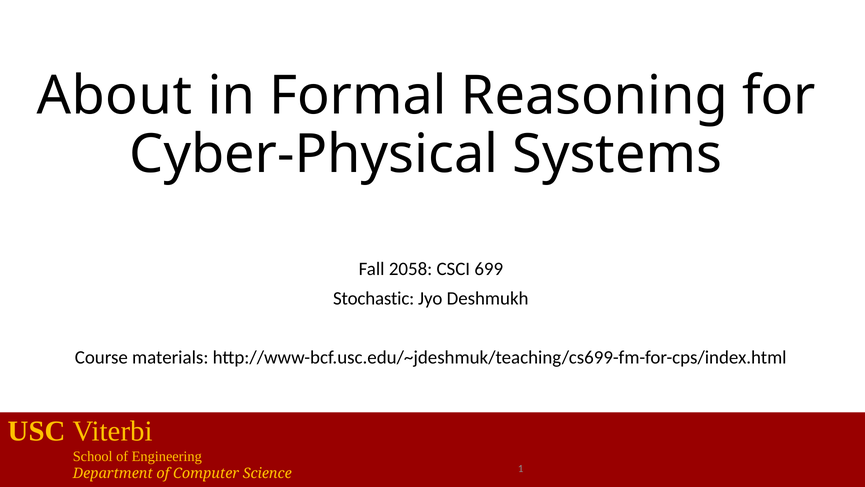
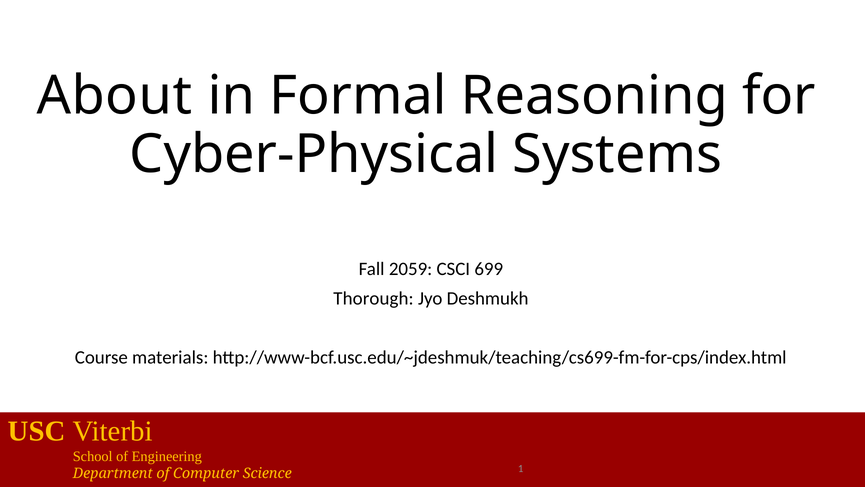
2058: 2058 -> 2059 (411, 269)
Stochastic: Stochastic -> Thorough (374, 298)
